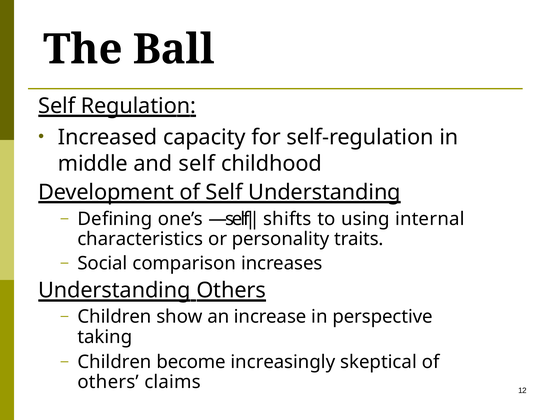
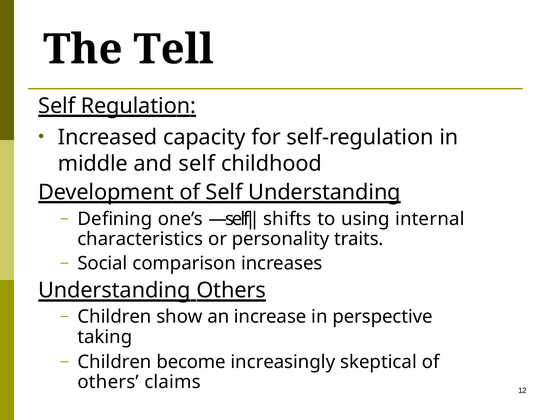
Ball: Ball -> Tell (174, 49)
